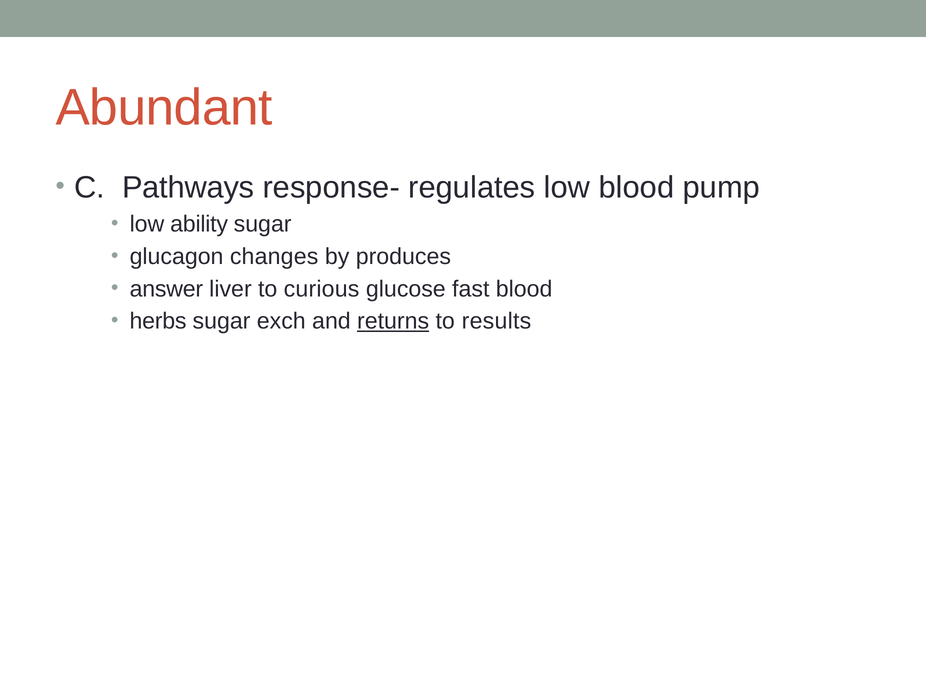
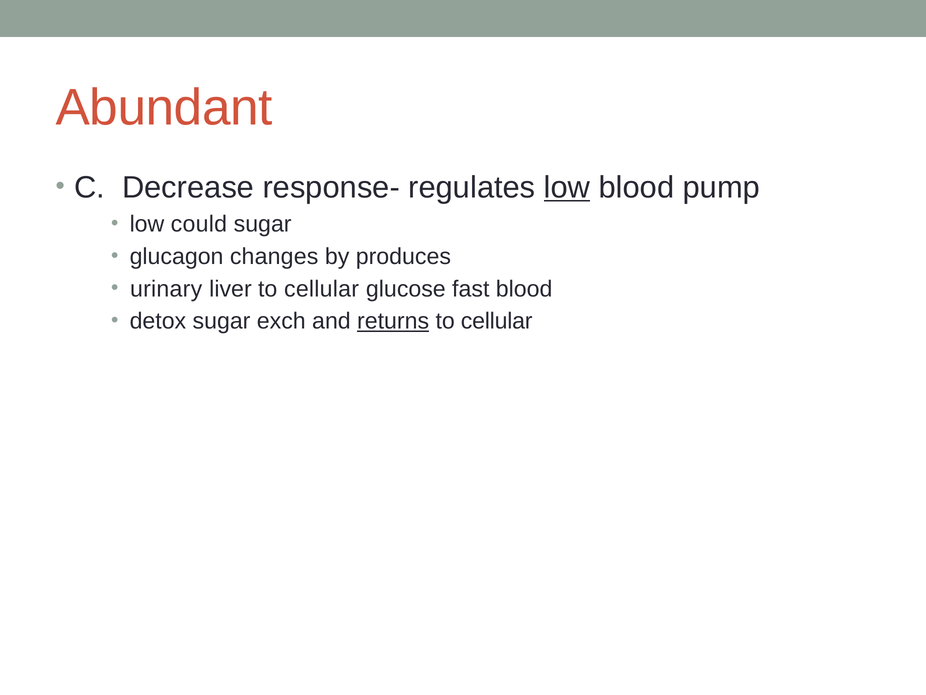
Pathways: Pathways -> Decrease (188, 187)
low underline: none -> present (567, 187)
ability: ability -> could (199, 224)
answer: answer -> urinary (166, 289)
liver to curious: curious -> cellular (322, 289)
herbs: herbs -> detox (158, 321)
results: results -> cellular (497, 321)
